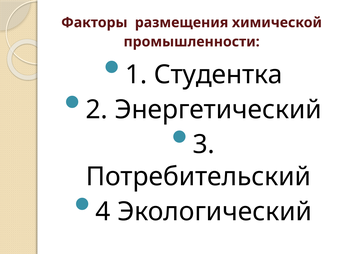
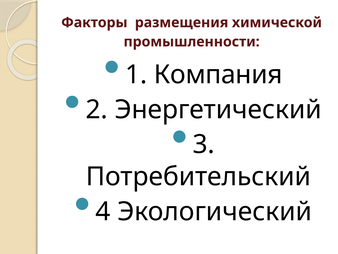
Студентка: Студентка -> Компания (218, 75)
